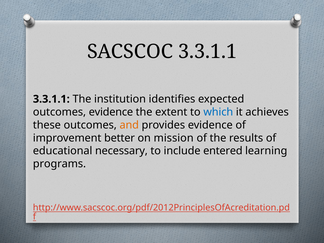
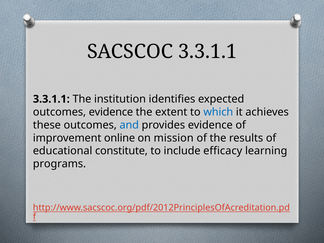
and colour: orange -> blue (129, 125)
better: better -> online (120, 138)
necessary: necessary -> constitute (121, 151)
entered: entered -> efficacy (223, 151)
